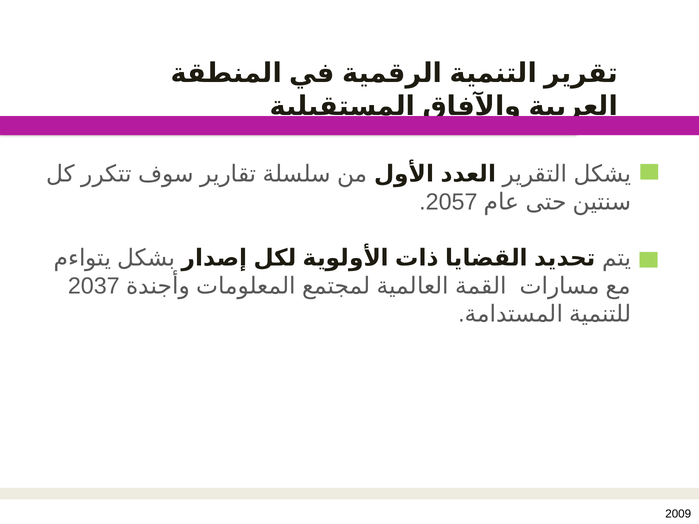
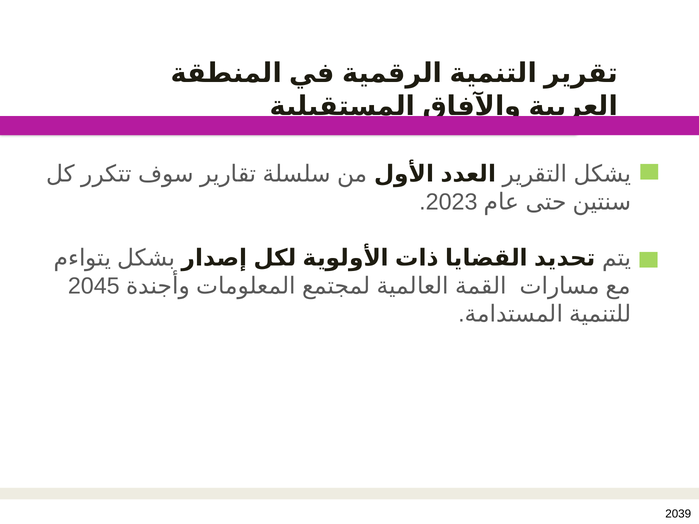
2057: 2057 -> 2023 (452, 202)
2037: 2037 -> 2045 (94, 286)
2009: 2009 -> 2039 (678, 514)
